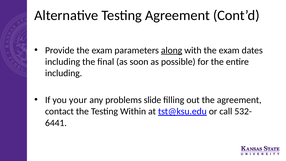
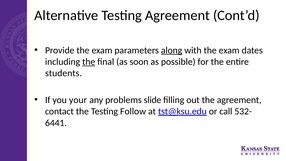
the underline: none -> present (89, 62)
including: including -> students (63, 73)
Within: Within -> Follow (133, 111)
